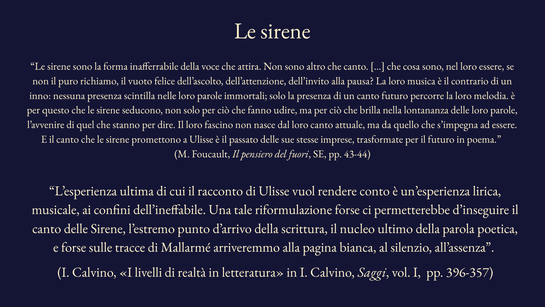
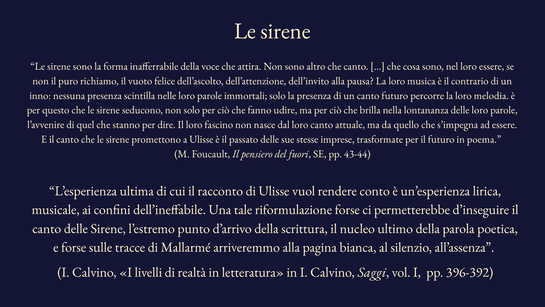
396-357: 396-357 -> 396-392 (470, 272)
